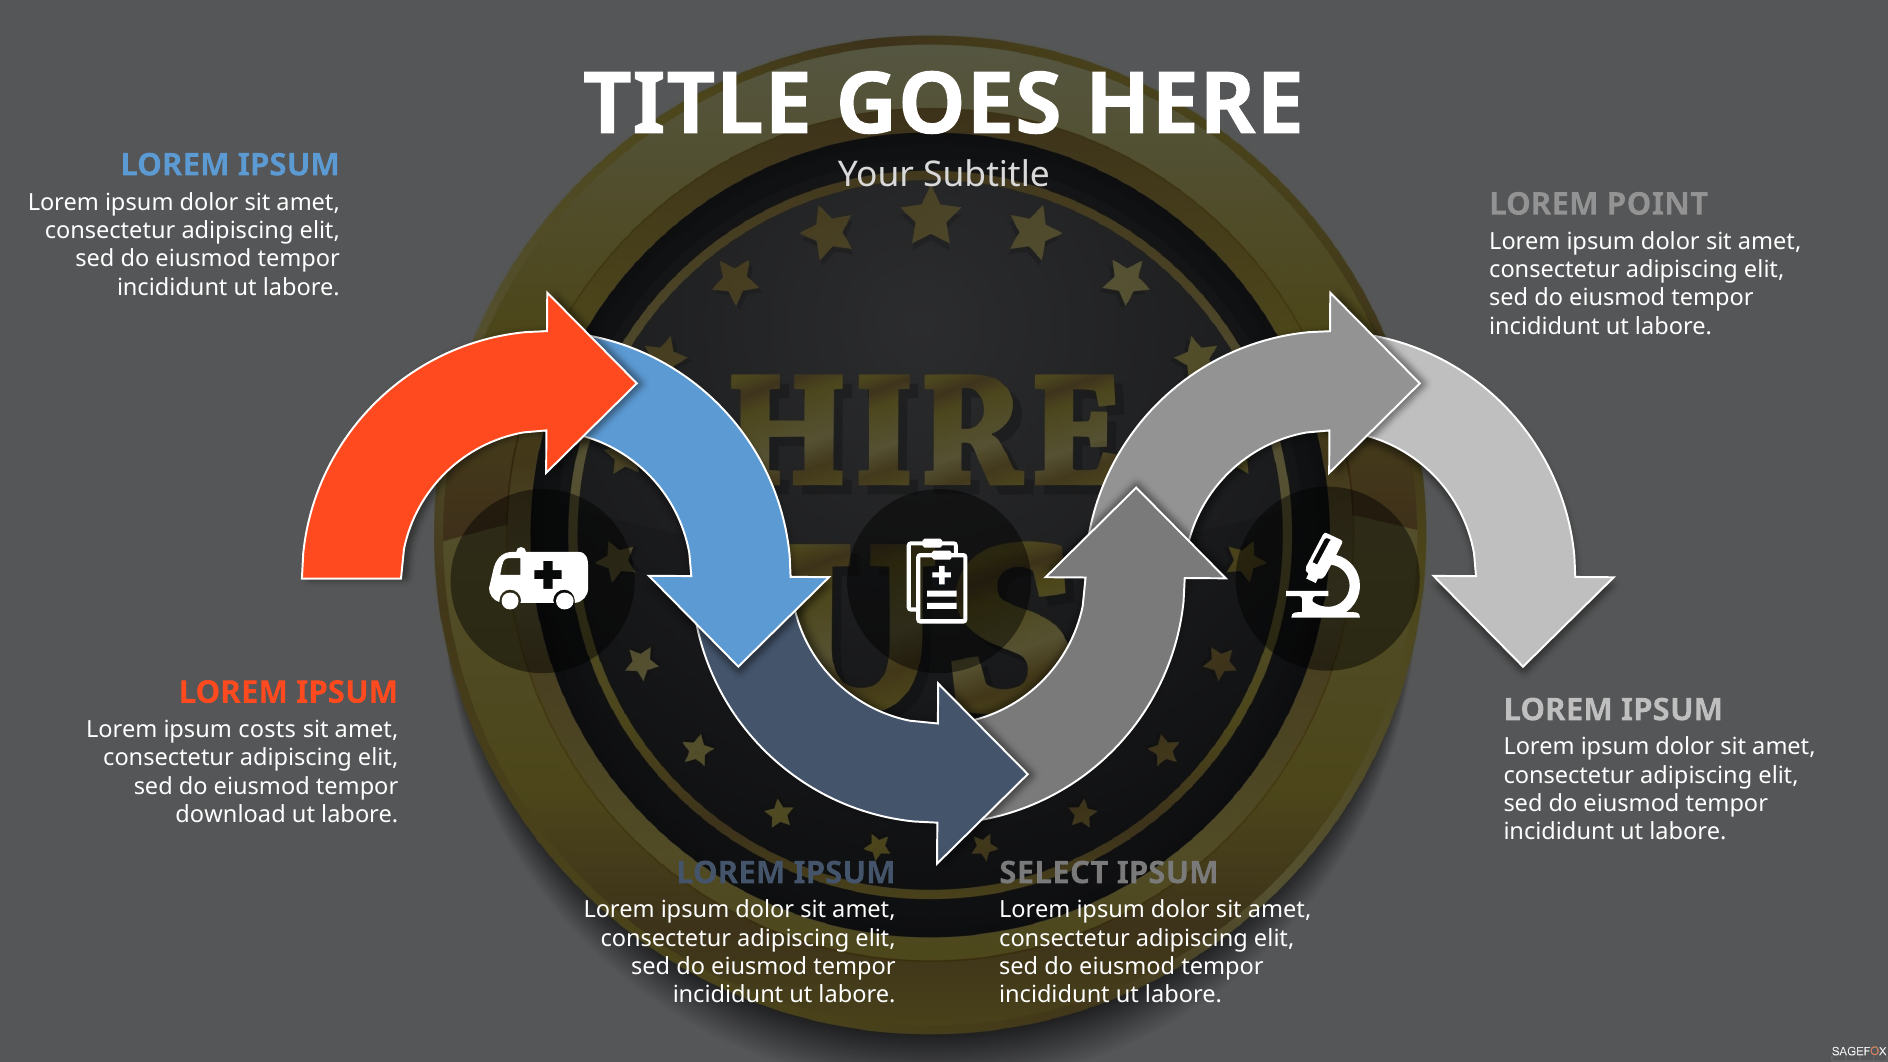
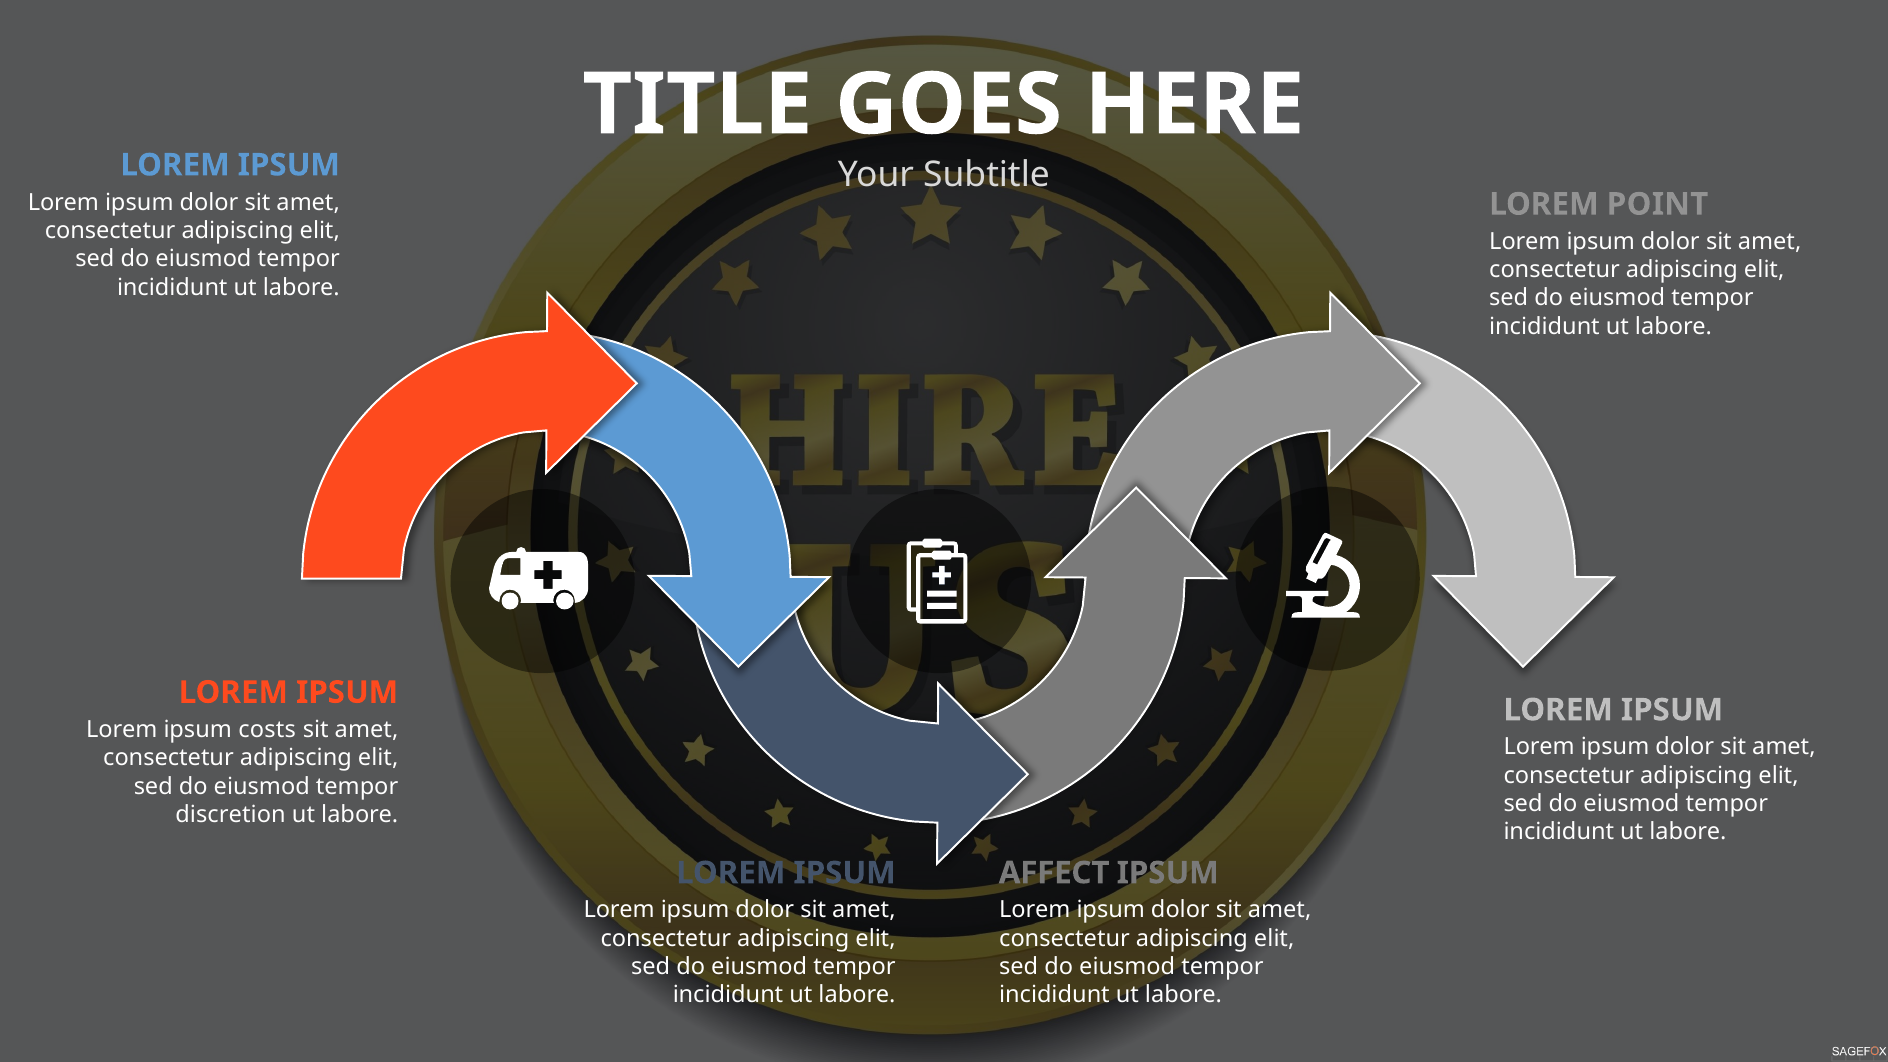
download: download -> discretion (231, 815)
SELECT: SELECT -> AFFECT (1054, 873)
